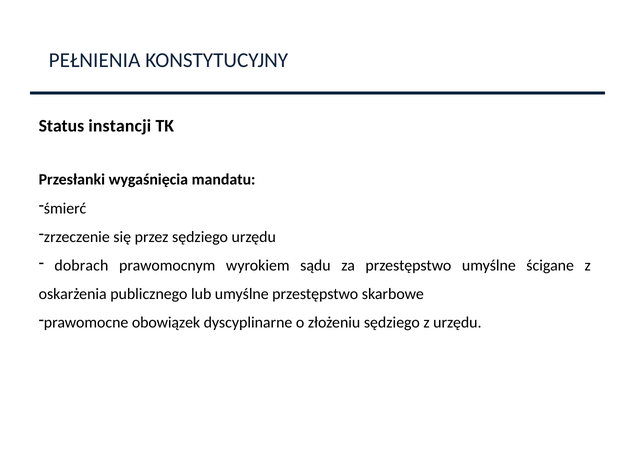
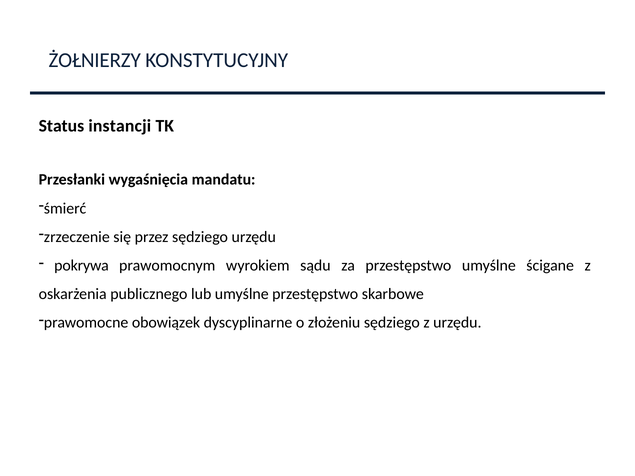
PEŁNIENIA: PEŁNIENIA -> ŻOŁNIERZY (95, 60)
dobrach: dobrach -> pokrywa (82, 266)
